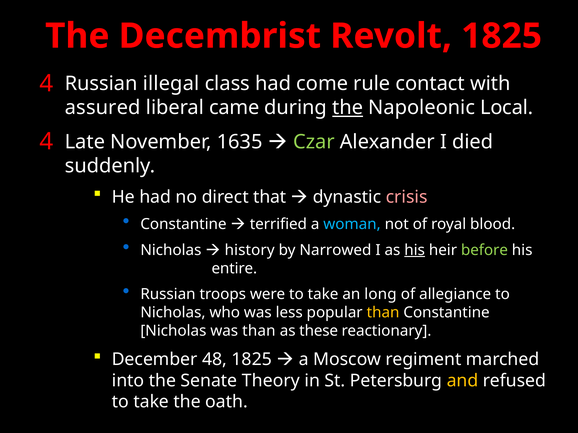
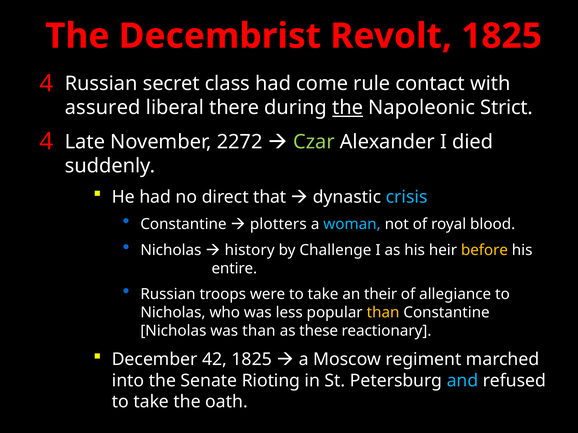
illegal: illegal -> secret (171, 84)
came: came -> there (234, 108)
Local: Local -> Strict (507, 108)
1635: 1635 -> 2272 (240, 142)
crisis colour: pink -> light blue (407, 197)
terrified: terrified -> plotters (278, 224)
Narrowed: Narrowed -> Challenge (335, 250)
his underline: present -> none (415, 250)
before colour: light green -> yellow (484, 250)
long: long -> their (381, 295)
48: 48 -> 42 (215, 360)
Theory: Theory -> Rioting (271, 381)
and colour: yellow -> light blue (463, 381)
